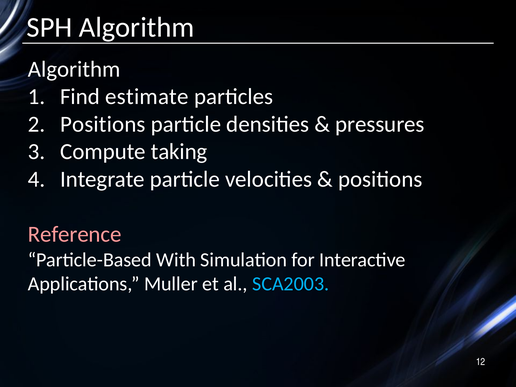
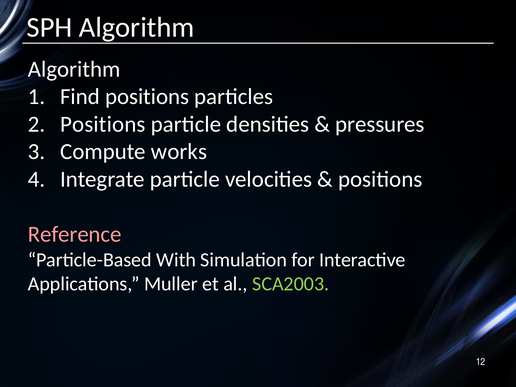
Find estimate: estimate -> positions (147, 97)
taking: taking -> works (179, 152)
SCA2003 colour: light blue -> light green (291, 284)
